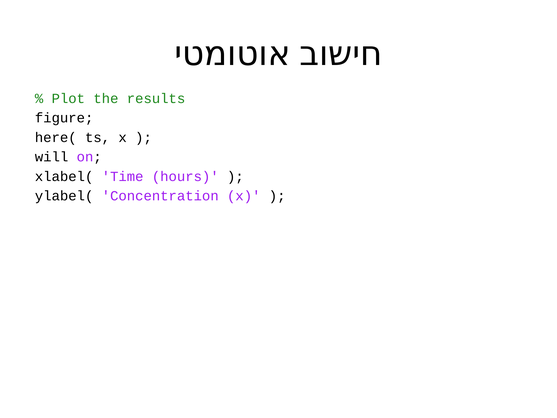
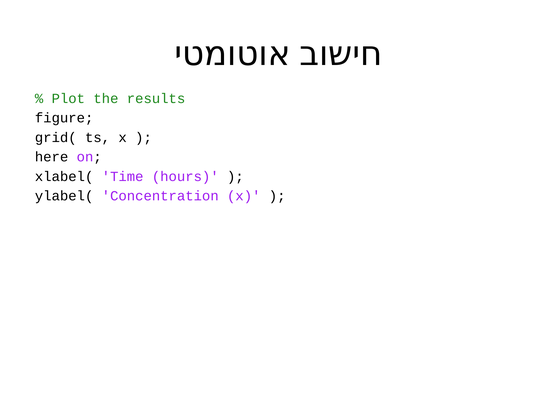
here(: here( -> grid( (56, 137)
will: will -> here (52, 157)
